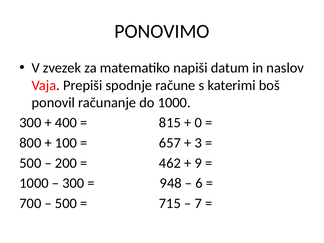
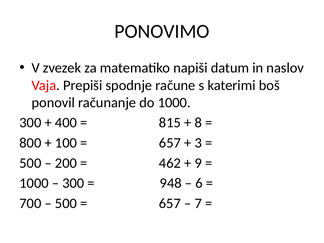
0: 0 -> 8 (198, 123)
715: 715 -> 657 (170, 203)
